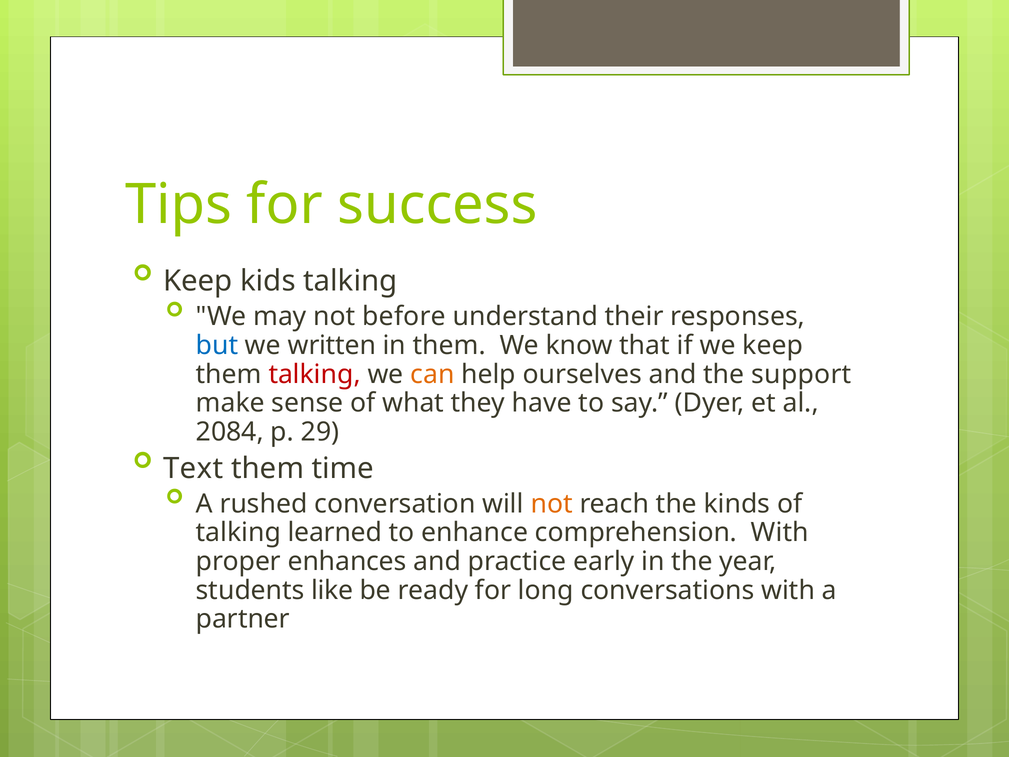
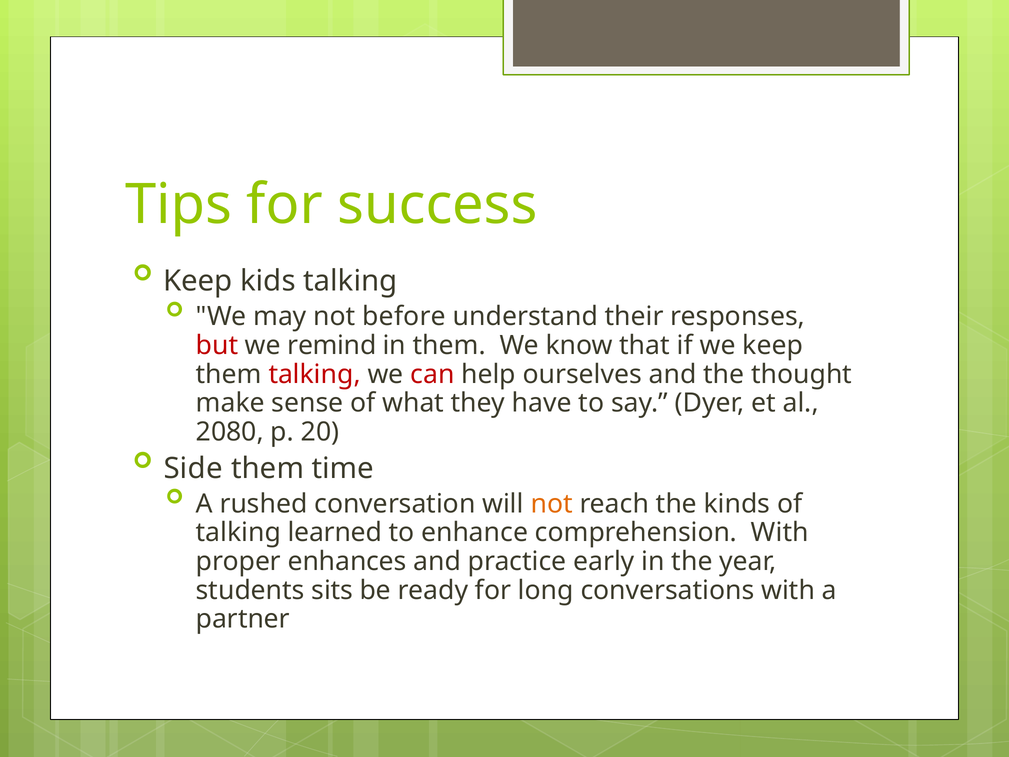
but colour: blue -> red (217, 345)
written: written -> remind (332, 345)
can colour: orange -> red (432, 374)
support: support -> thought (802, 374)
2084: 2084 -> 2080 (230, 432)
29: 29 -> 20 (320, 432)
Text: Text -> Side (193, 468)
like: like -> sits (332, 590)
